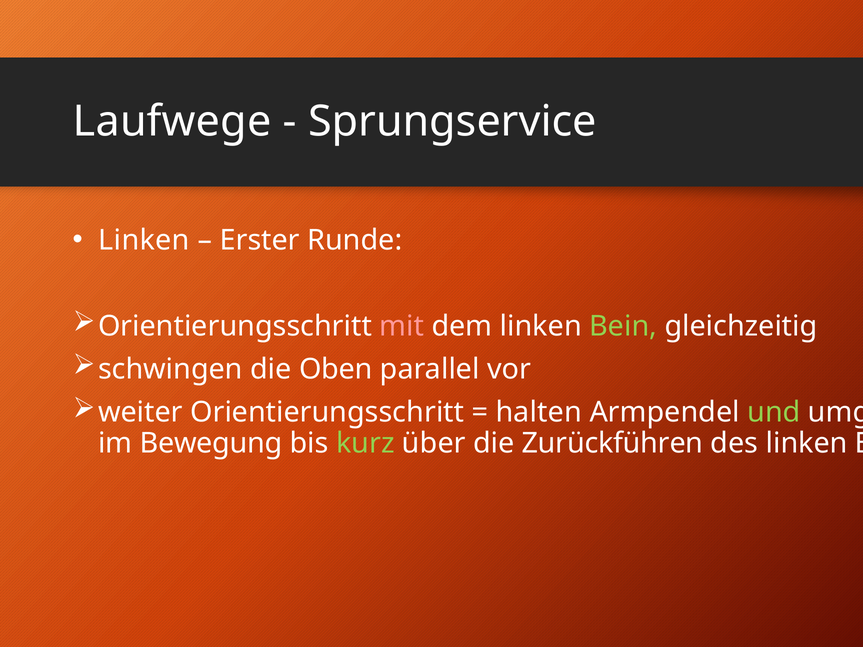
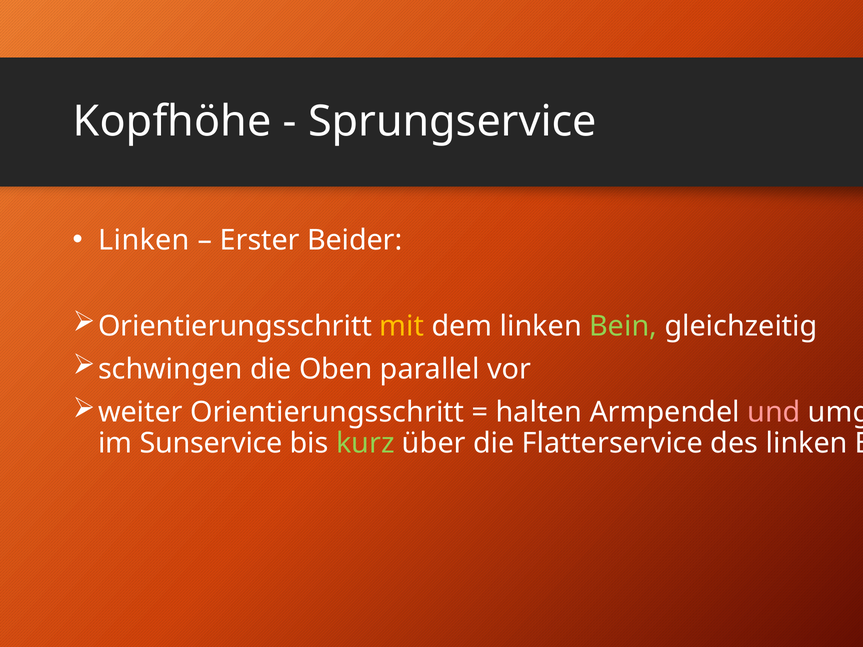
Laufwege: Laufwege -> Kopfhöhe (172, 122)
Runde: Runde -> Beider (355, 240)
mit colour: pink -> yellow (402, 326)
und colour: light green -> pink (774, 412)
Bewegung: Bewegung -> Sunservice (211, 443)
Zurückführen: Zurückführen -> Flatterservice (612, 443)
